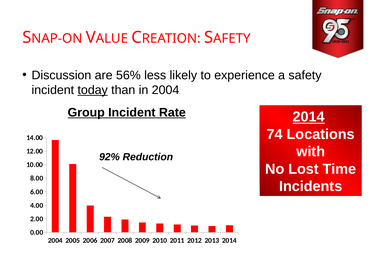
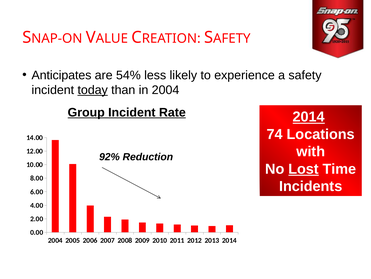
Discussion: Discussion -> Anticipates (61, 75)
56%: 56% -> 54% (128, 75)
Lost underline: none -> present (304, 169)
